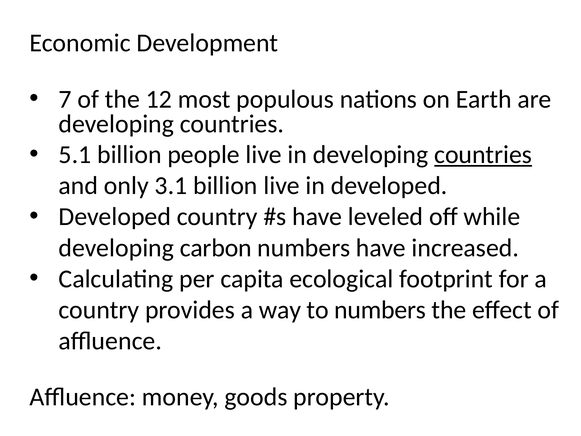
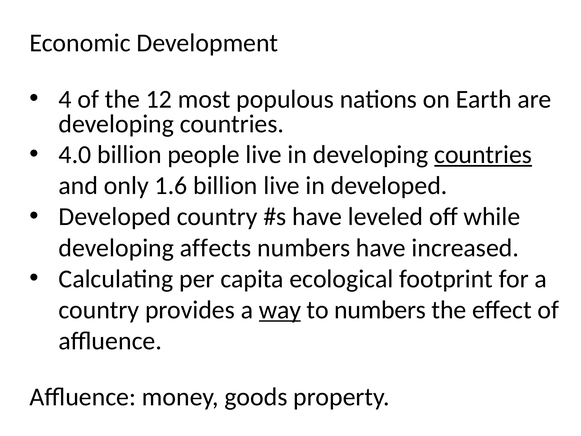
7: 7 -> 4 (65, 99)
5.1: 5.1 -> 4.0 (75, 155)
3.1: 3.1 -> 1.6 (171, 186)
carbon: carbon -> affects (216, 248)
way underline: none -> present (280, 310)
